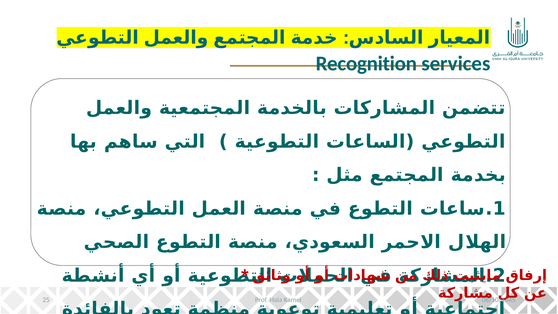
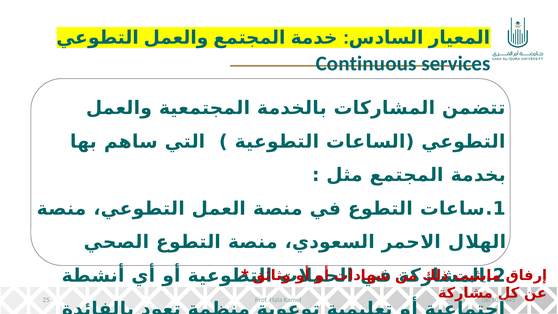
Recognition: Recognition -> Continuous (366, 63)
